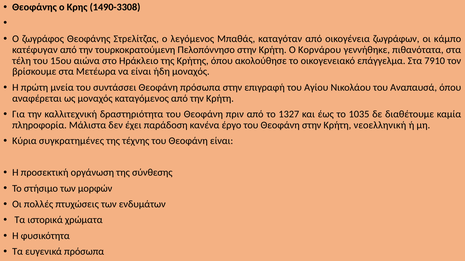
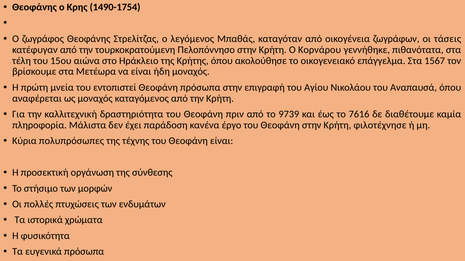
1490-3308: 1490-3308 -> 1490-1754 (115, 7)
κάμπο: κάμπο -> τάσεις (448, 39)
7910: 7910 -> 1567 (435, 61)
συντάσσει: συντάσσει -> εντοπιστεί (115, 88)
1327: 1327 -> 9739 (289, 114)
1035: 1035 -> 7616 (359, 114)
νεοελληνική: νεοελληνική -> φιλοτέχνησε (380, 125)
συγκρατημένες: συγκρατημένες -> πολυπρόσωπες (71, 141)
